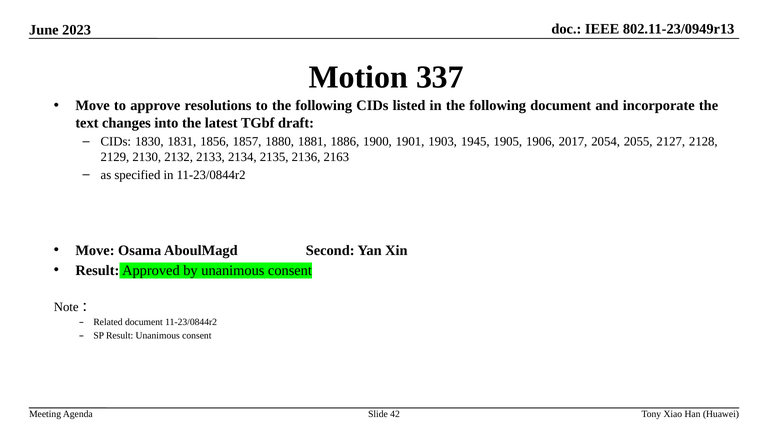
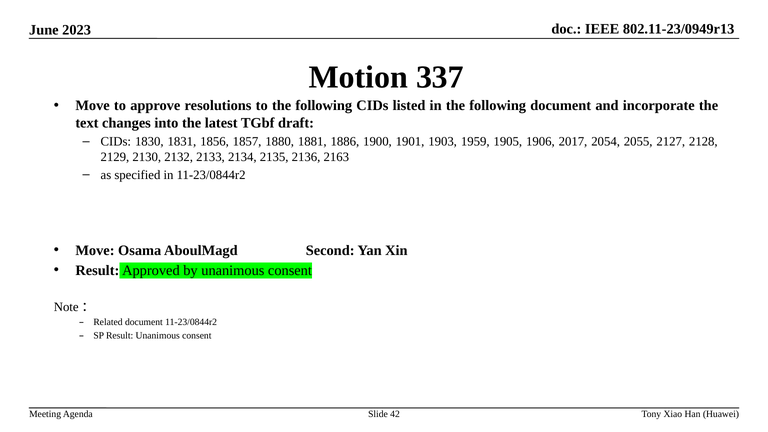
1945: 1945 -> 1959 (475, 142)
